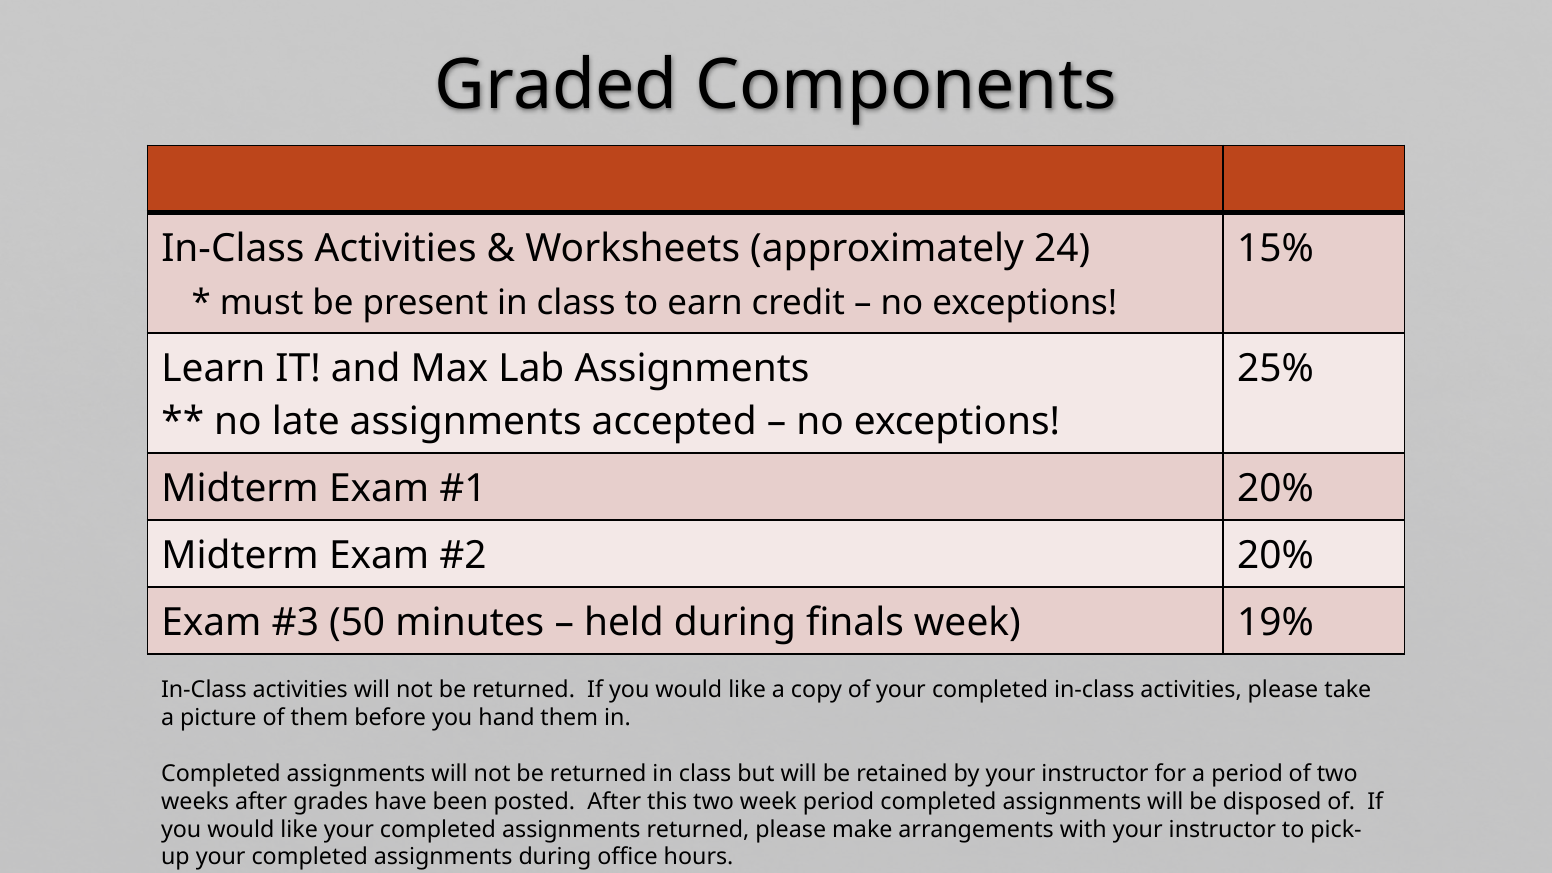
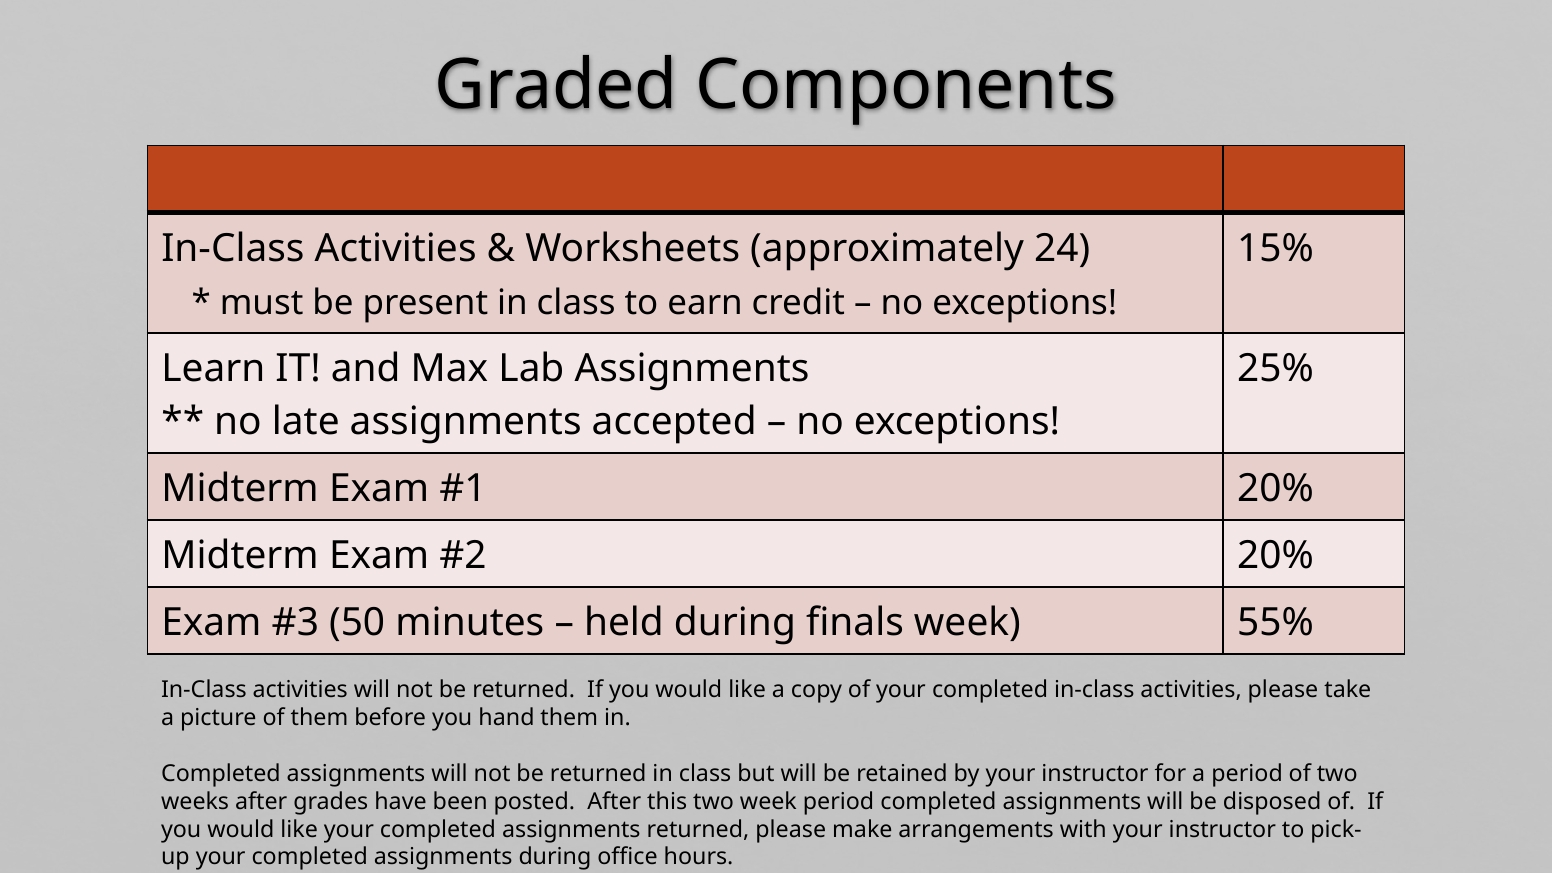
19%: 19% -> 55% (1276, 623)
